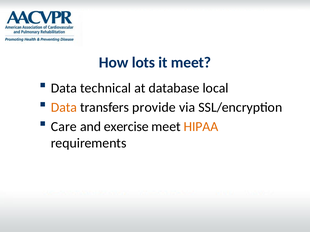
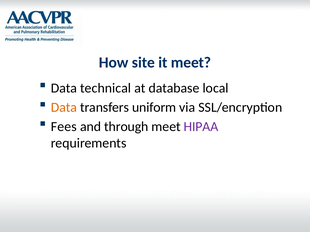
lots: lots -> site (143, 63)
provide: provide -> uniform (154, 108)
Care: Care -> Fees (64, 127)
exercise: exercise -> through (126, 127)
HIPAA colour: orange -> purple (201, 127)
